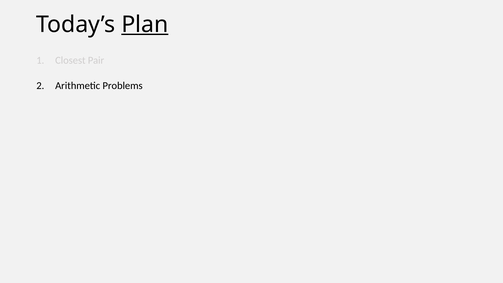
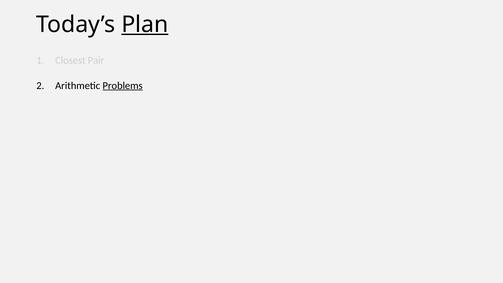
Problems underline: none -> present (123, 86)
